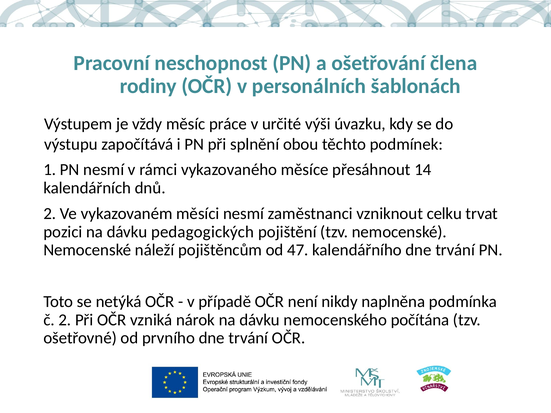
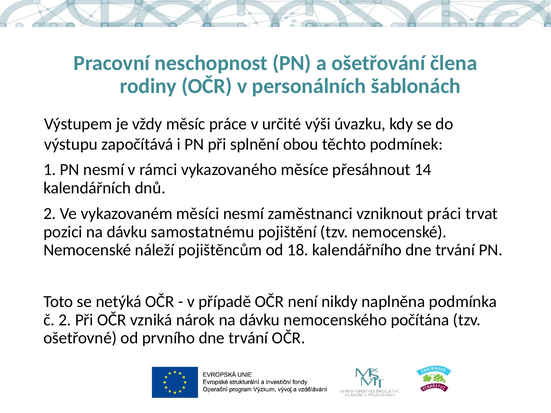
celku: celku -> práci (444, 214)
pedagogických: pedagogických -> samostatnému (203, 232)
47: 47 -> 18 (298, 250)
